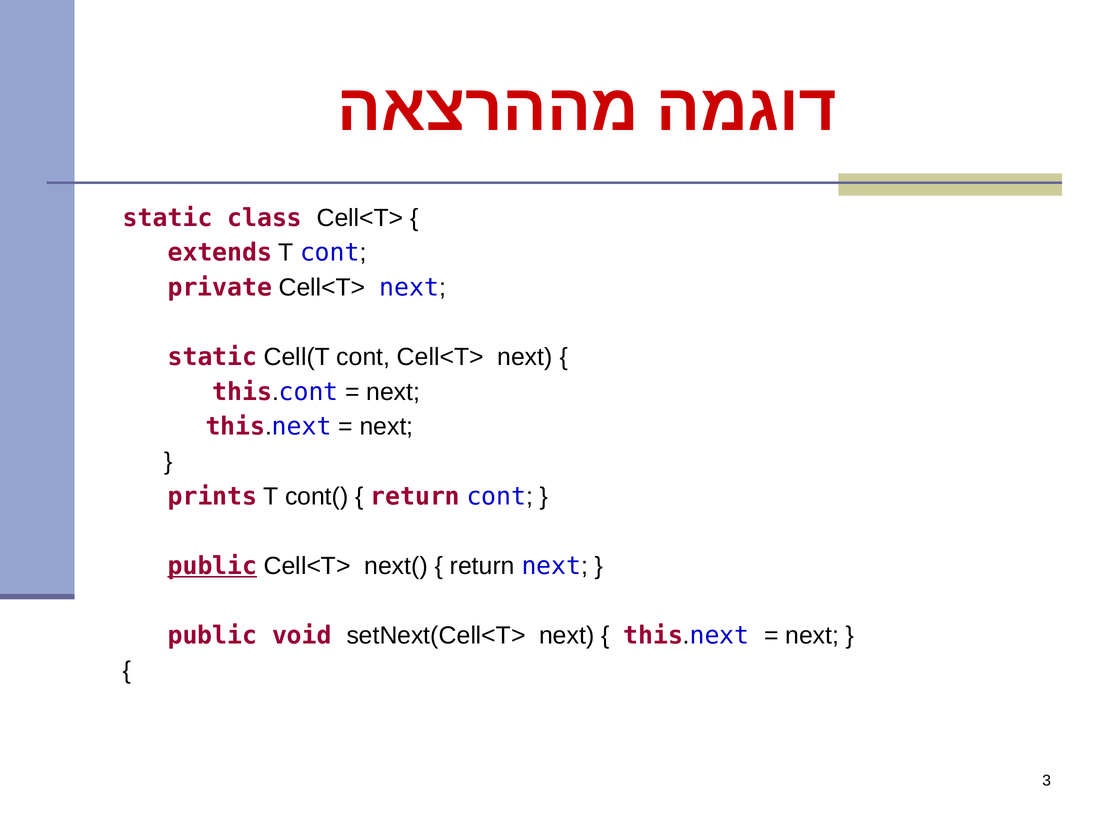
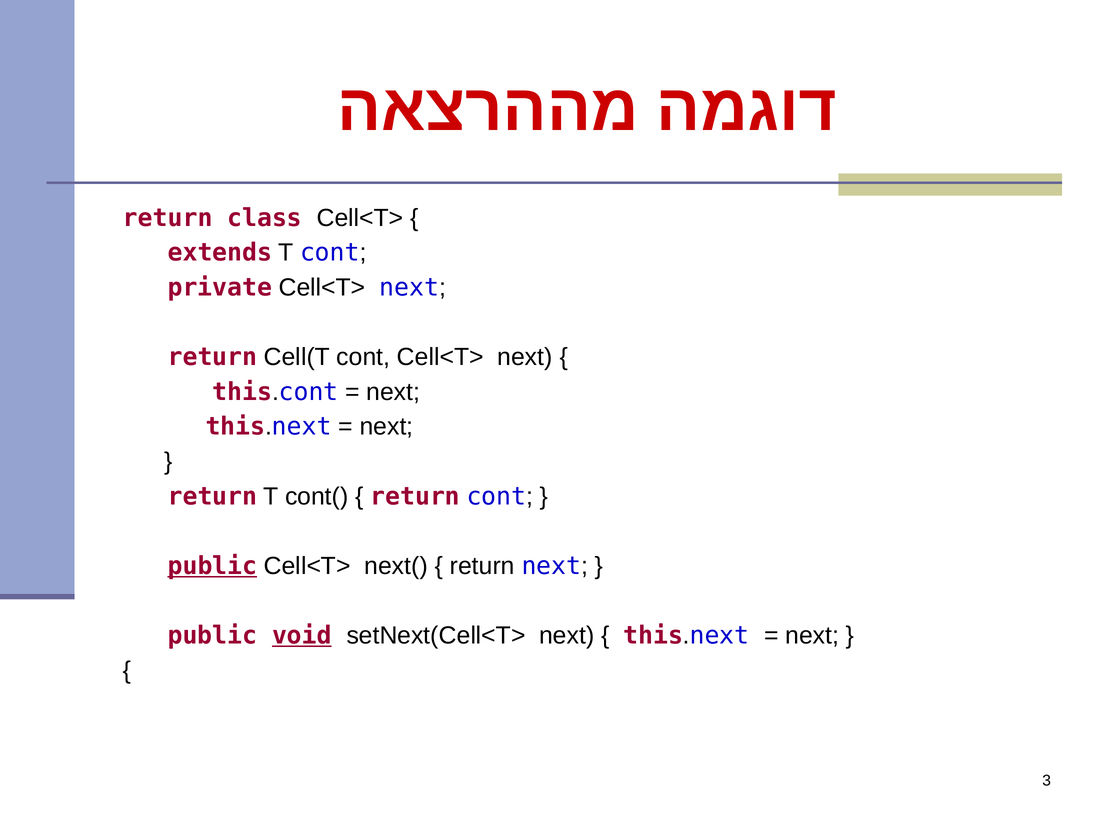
static: static -> return (168, 218)
static: static -> return (212, 357)
prints: prints -> return (212, 496)
void underline: none -> present (302, 635)
